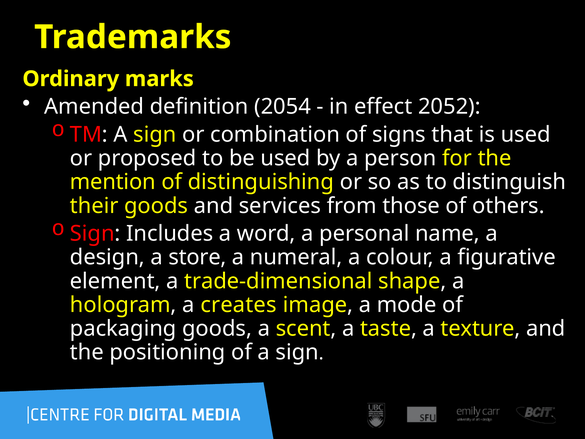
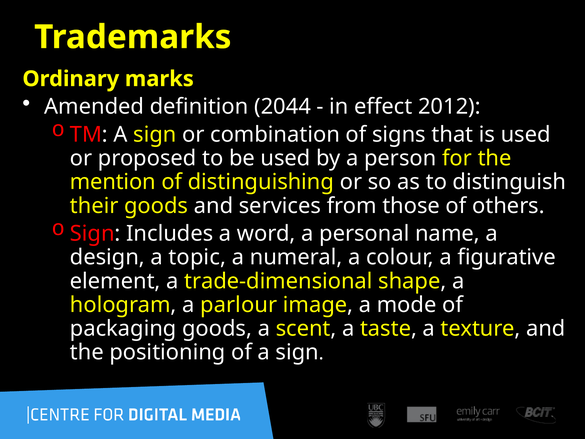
2054: 2054 -> 2044 (283, 107)
2052: 2052 -> 2012 (449, 107)
store: store -> topic (197, 257)
creates: creates -> parlour (239, 305)
